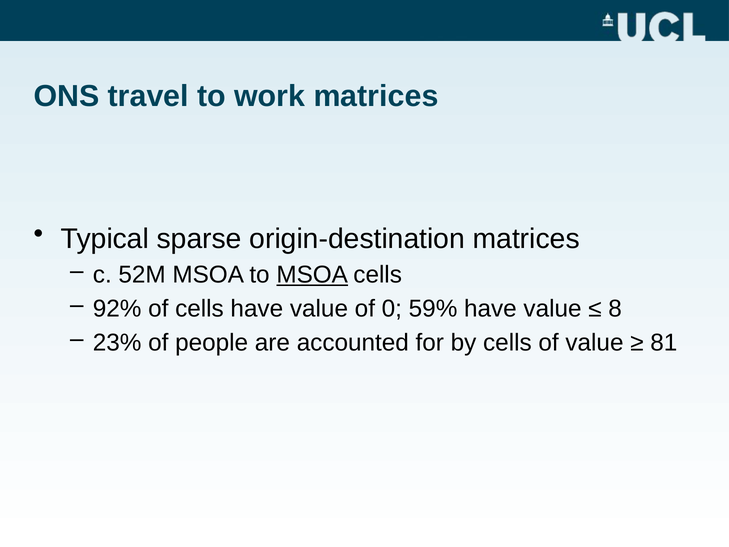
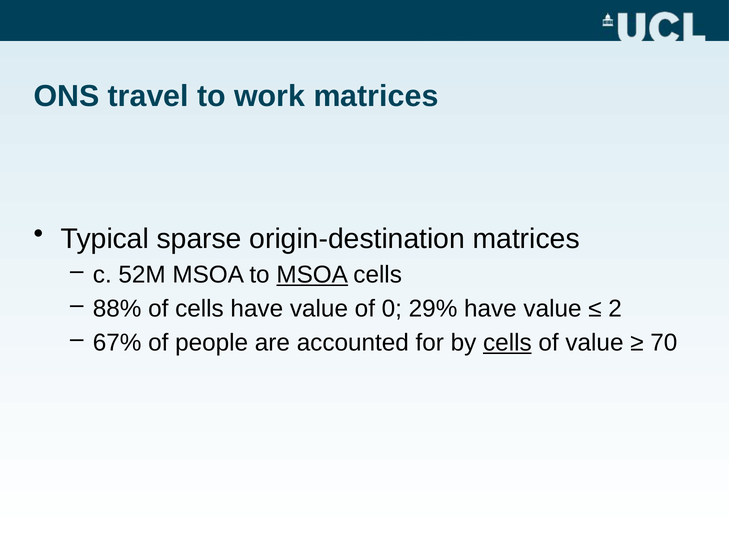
92%: 92% -> 88% (117, 309)
59%: 59% -> 29% (433, 309)
8: 8 -> 2 (615, 309)
23%: 23% -> 67% (117, 343)
cells underline: none -> present (507, 343)
81: 81 -> 70 (664, 343)
